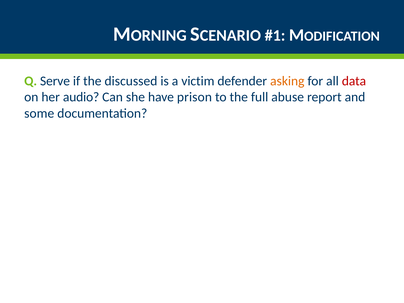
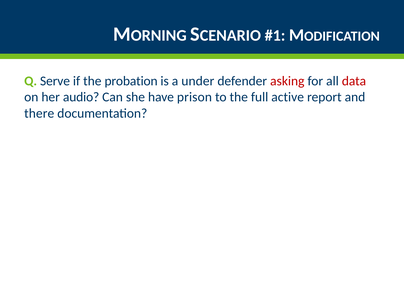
discussed: discussed -> probation (131, 81)
victim: victim -> under (198, 81)
asking colour: orange -> red (287, 81)
abuse: abuse -> active (288, 97)
some: some -> there (39, 113)
